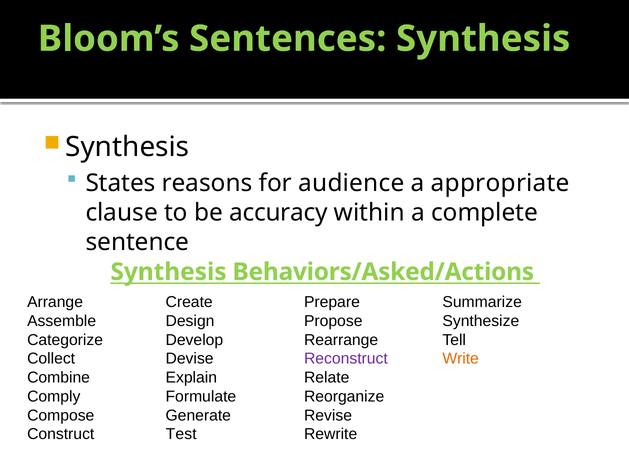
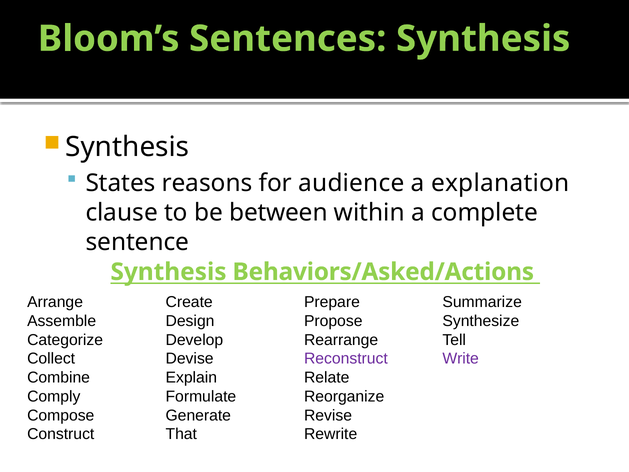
appropriate: appropriate -> explanation (500, 183)
accuracy: accuracy -> between (278, 213)
Write colour: orange -> purple (461, 359)
Test: Test -> That (181, 434)
